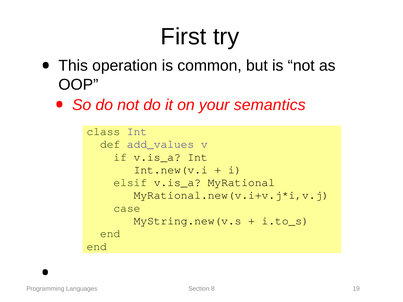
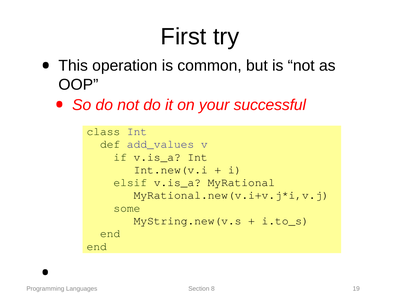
semantics: semantics -> successful (270, 105)
case: case -> some (127, 208)
